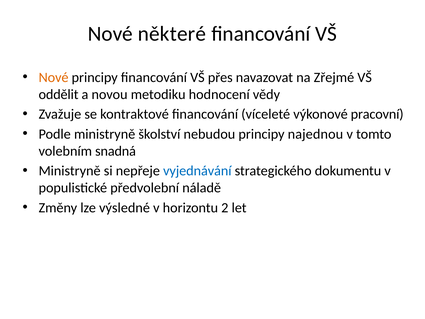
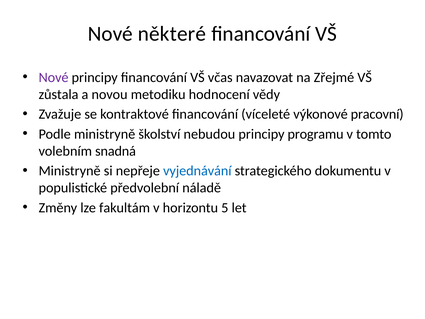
Nové colour: orange -> purple (54, 77)
přes: přes -> včas (220, 77)
oddělit: oddělit -> zůstala (59, 94)
najednou: najednou -> programu (316, 134)
výsledné: výsledné -> fakultám (125, 208)
2: 2 -> 5 (225, 208)
